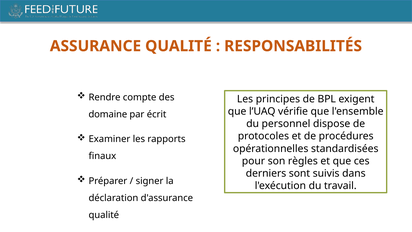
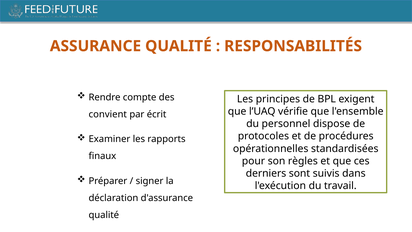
domaine: domaine -> convient (108, 114)
